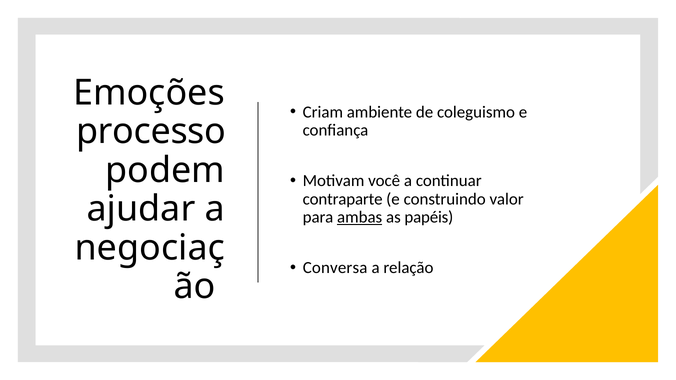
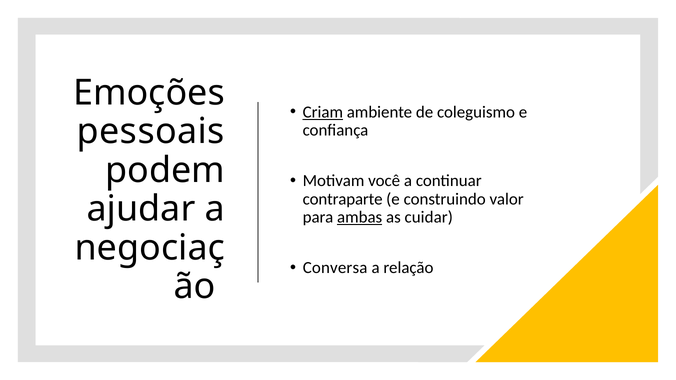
Criam underline: none -> present (323, 112)
processo: processo -> pessoais (151, 132)
papéis: papéis -> cuidar (429, 217)
